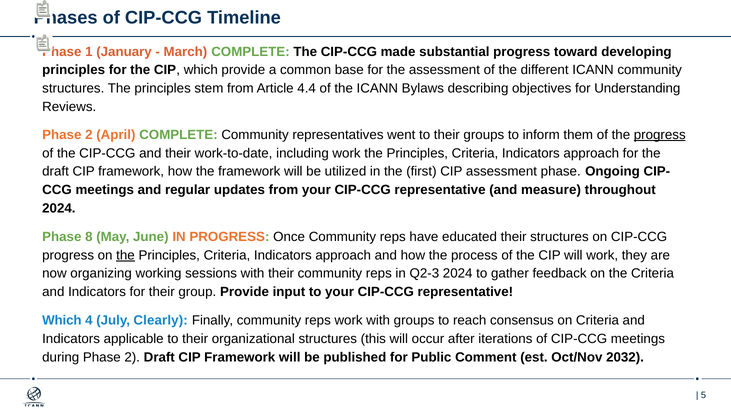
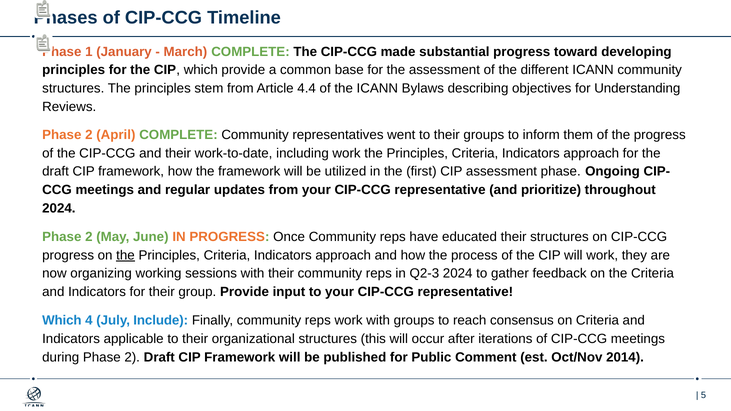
progress underline: present -> none (660, 135)
measure: measure -> prioritize (551, 190)
8: 8 -> 2 (89, 237)
Clearly: Clearly -> Include (161, 321)
2032: 2032 -> 2014 (625, 357)
